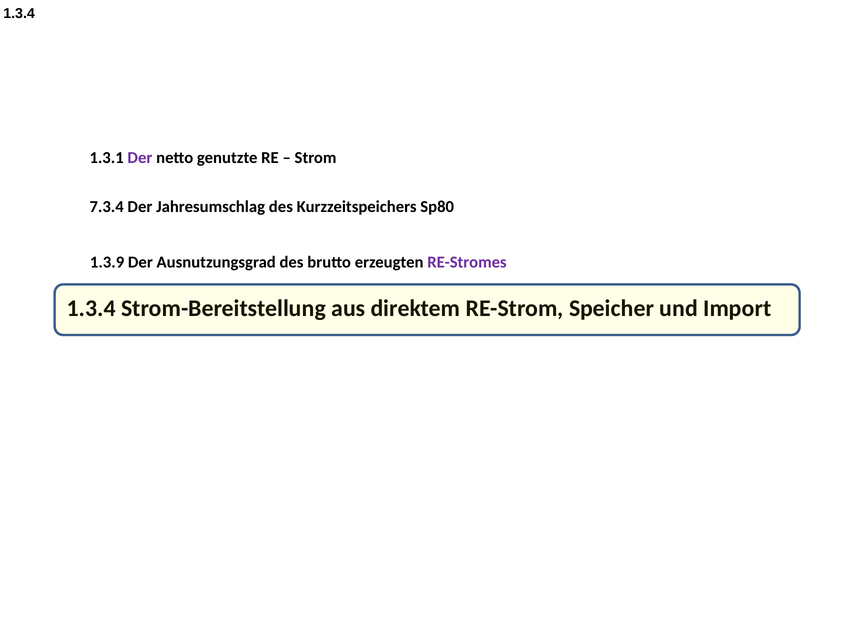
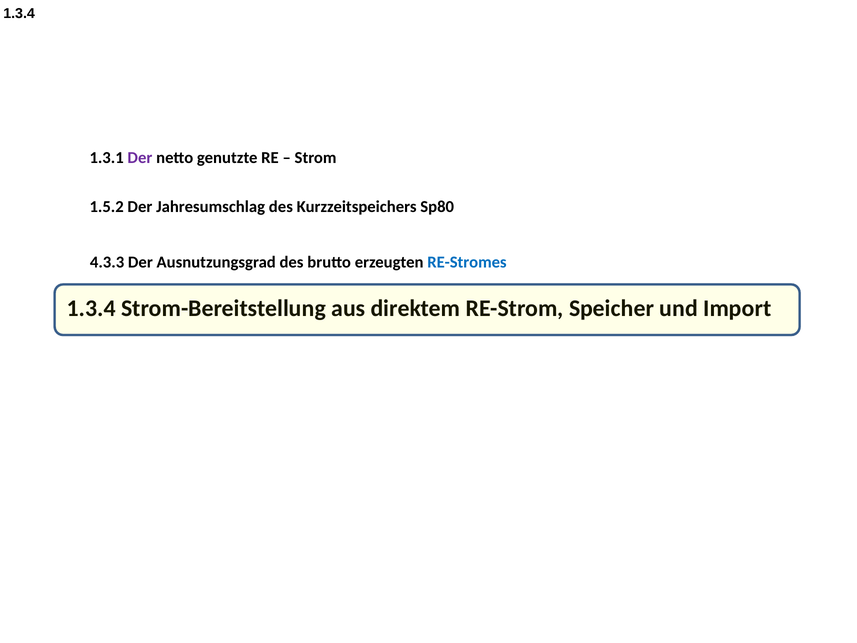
7.3.4: 7.3.4 -> 1.5.2 (107, 206)
1.3.9: 1.3.9 -> 4.3.3 (107, 262)
RE-Stromes colour: purple -> blue (467, 262)
